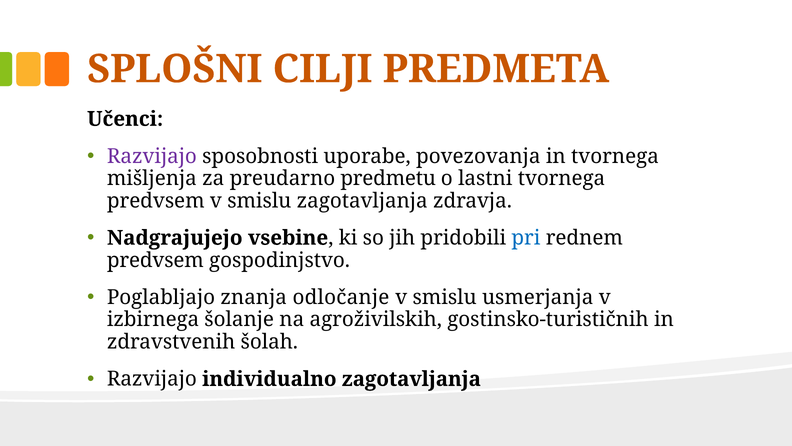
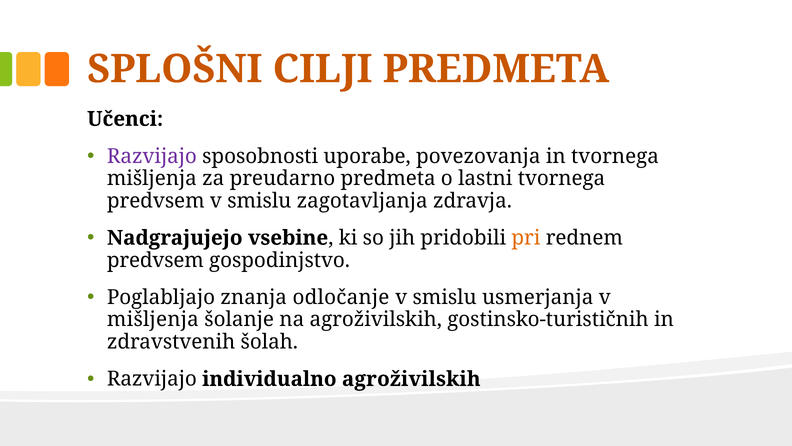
preudarno predmetu: predmetu -> predmeta (388, 178)
pri colour: blue -> orange (526, 238)
izbirnega: izbirnega -> mišljenja (153, 319)
individualno zagotavljanja: zagotavljanja -> agroživilskih (411, 379)
